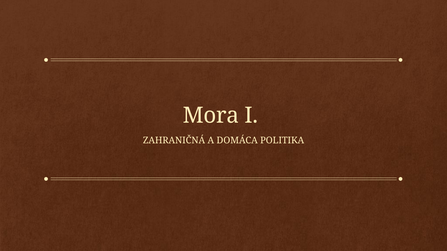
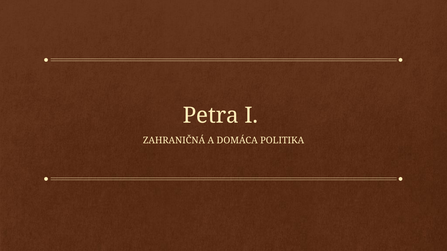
Mora: Mora -> Petra (211, 116)
